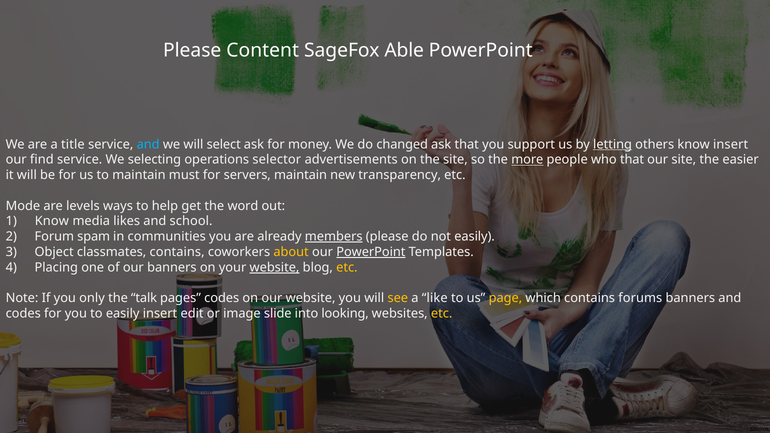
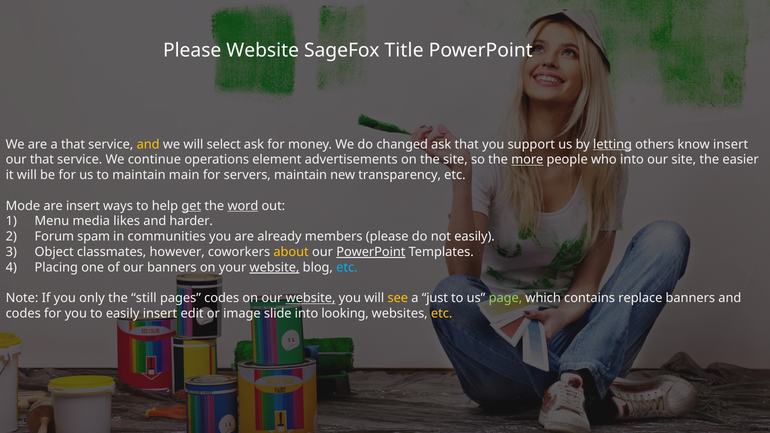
Please Content: Content -> Website (263, 50)
Able: Able -> Title (404, 50)
a title: title -> that (73, 144)
and colour: light blue -> yellow (148, 144)
our find: find -> that (42, 160)
selecting: selecting -> continue (154, 160)
selector: selector -> element (277, 160)
who that: that -> into (632, 160)
must: must -> main (184, 175)
are levels: levels -> insert (83, 206)
get underline: none -> present (191, 206)
word underline: none -> present (243, 206)
Know: Know -> Menu (52, 221)
school: school -> harder (191, 221)
members underline: present -> none (334, 237)
classmates contains: contains -> however (177, 252)
etc colour: yellow -> light blue (347, 267)
talk: talk -> still (144, 298)
website underline: none -> present (311, 298)
like: like -> just (435, 298)
page colour: yellow -> light green (505, 298)
forums: forums -> replace (640, 298)
